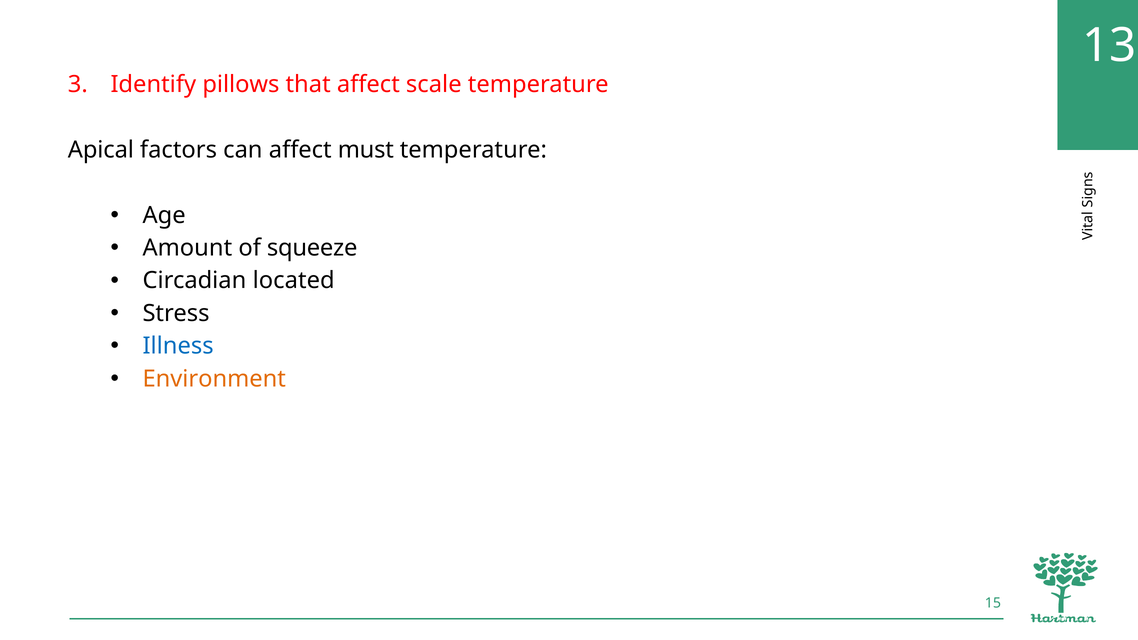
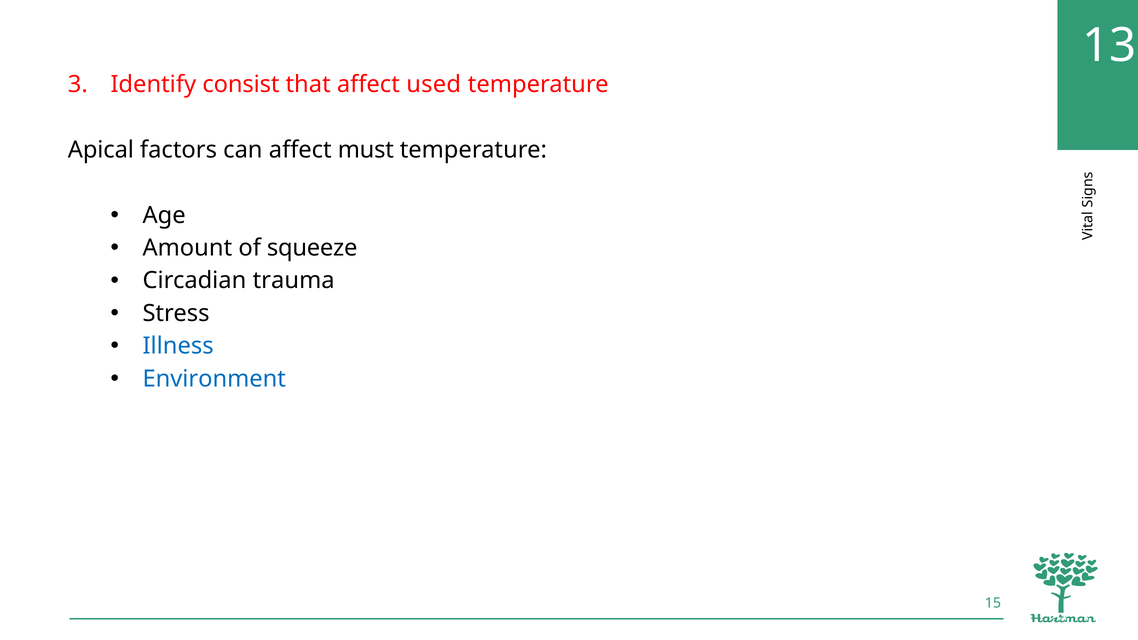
pillows: pillows -> consist (241, 84)
scale: scale -> used (434, 84)
located: located -> trauma (294, 281)
Environment colour: orange -> blue (214, 379)
